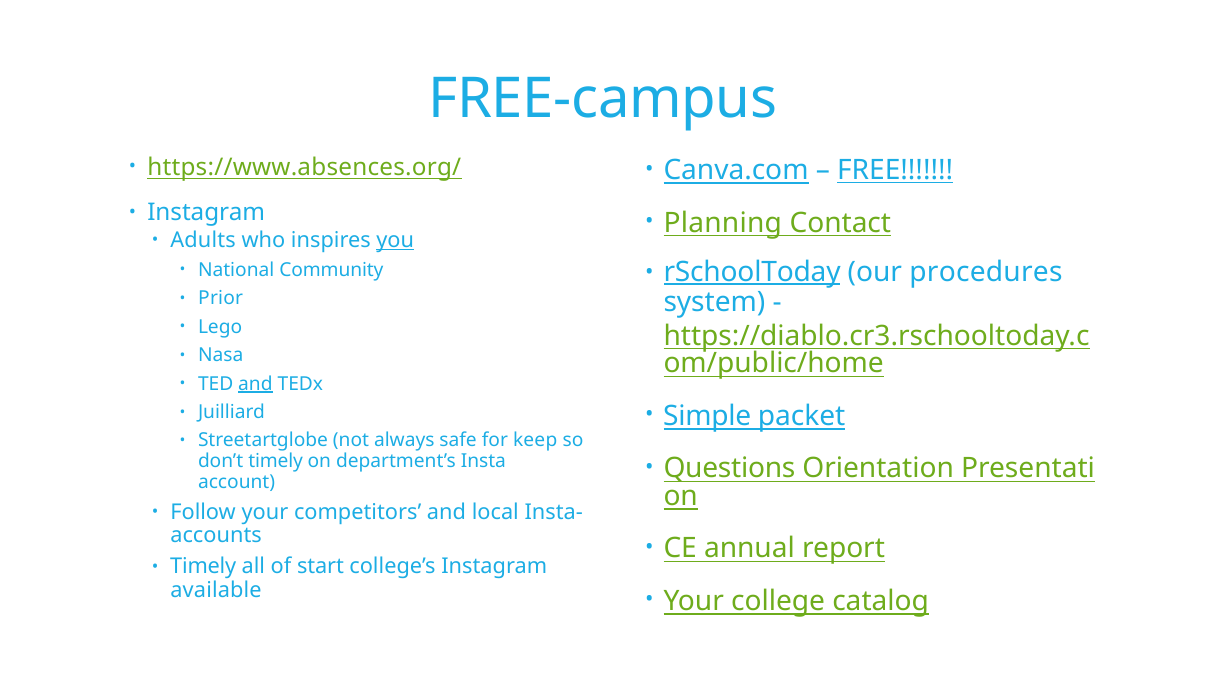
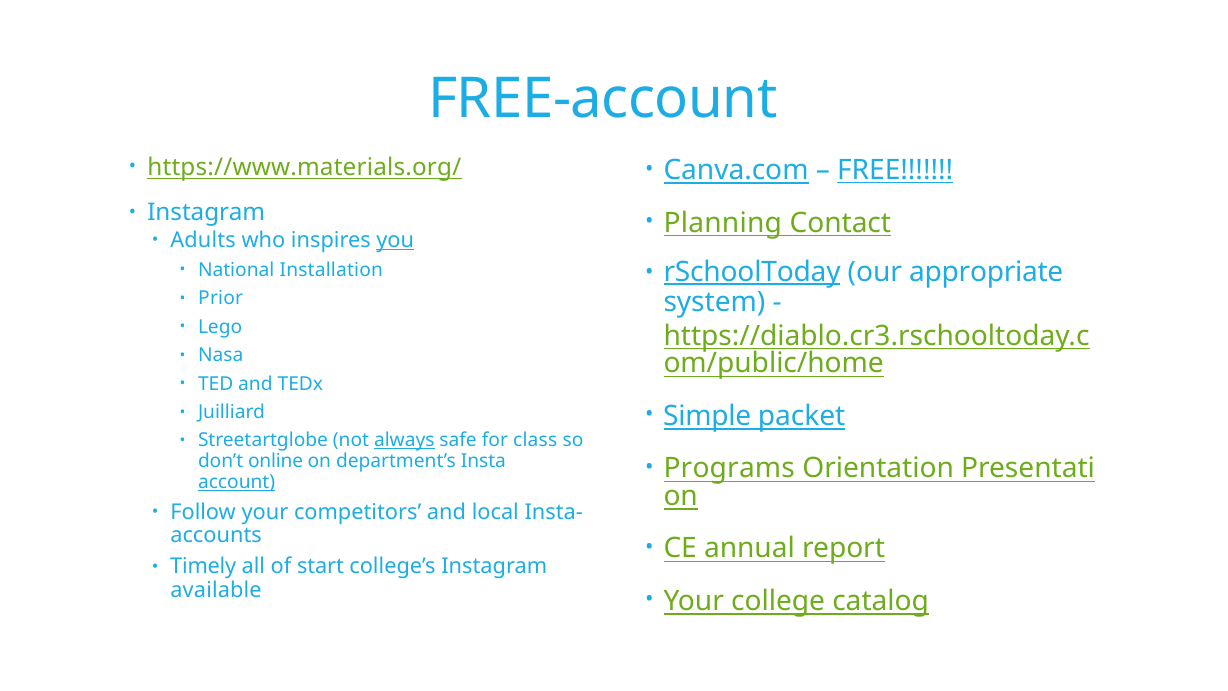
FREE-campus: FREE-campus -> FREE-account (603, 99)
https://www.absences.org/: https://www.absences.org/ -> https://www.materials.org/ (304, 168)
Community: Community -> Installation (331, 270)
procedures: procedures -> appropriate (986, 272)
and underline: present -> none (255, 384)
always underline: none -> present (404, 440)
keep: keep -> class (535, 440)
don’t timely: timely -> online (276, 461)
Questions: Questions -> Programs (729, 468)
account underline: none -> present (237, 482)
